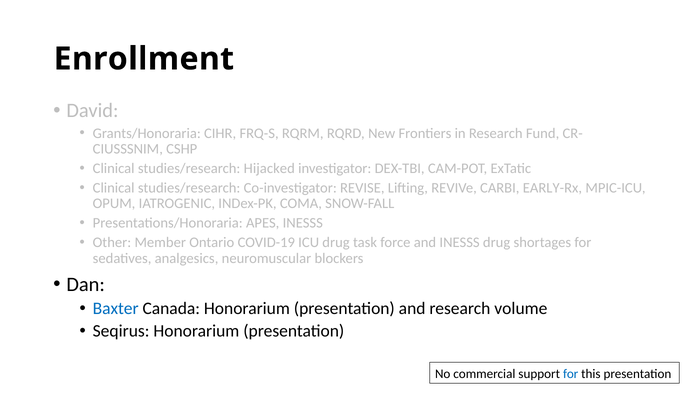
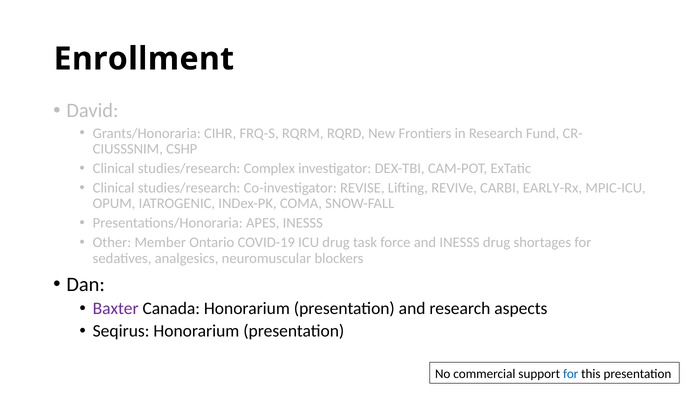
Hijacked: Hijacked -> Complex (269, 168)
Baxter colour: blue -> purple (116, 308)
volume: volume -> aspects (521, 308)
